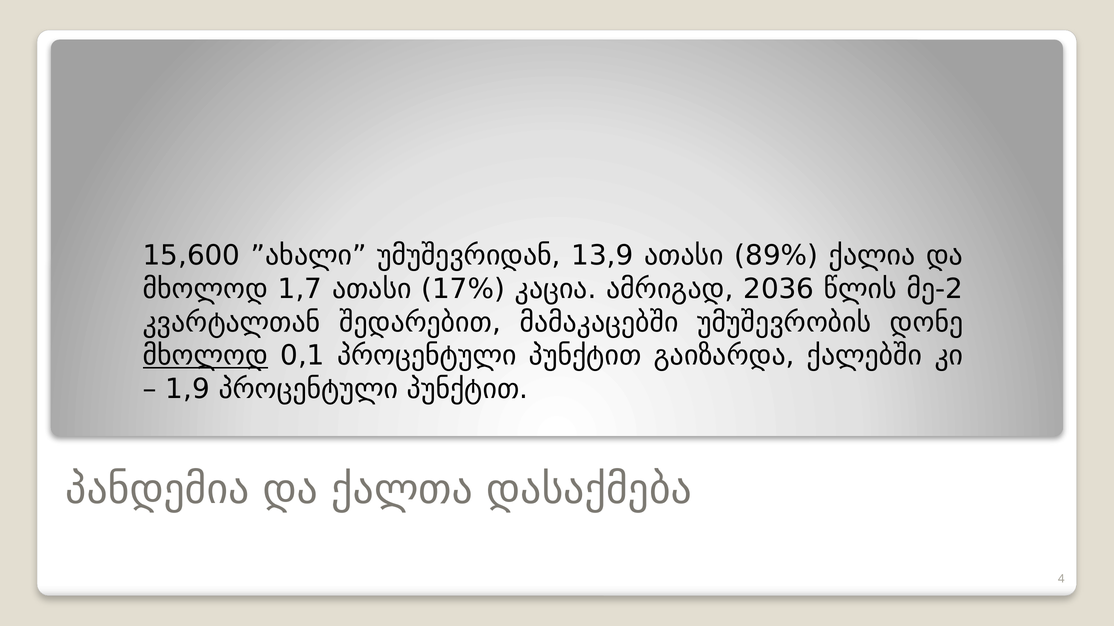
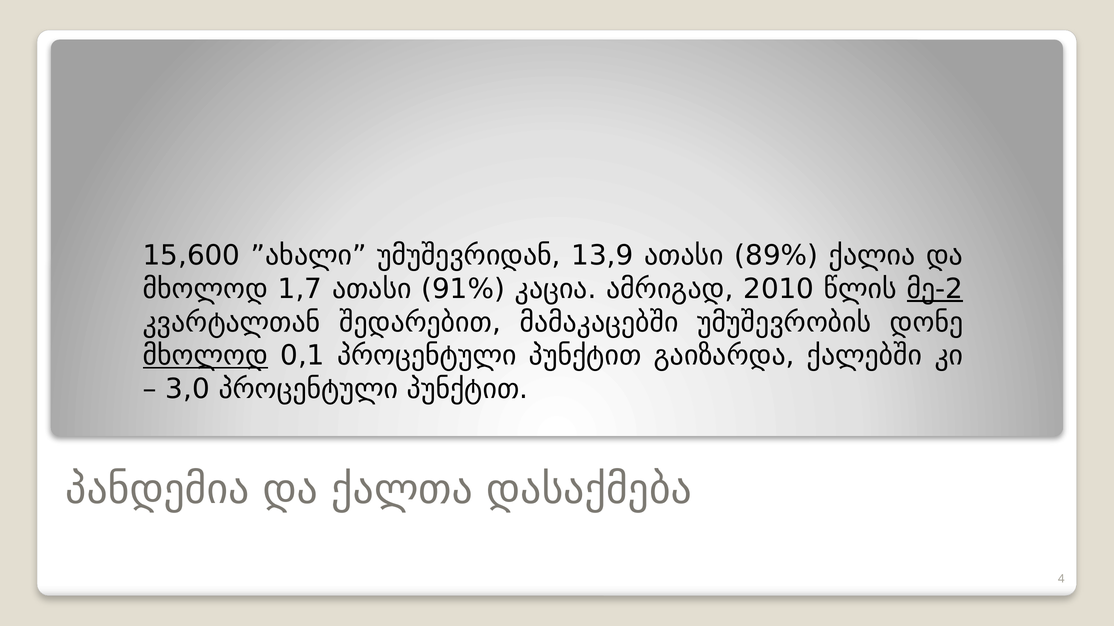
17%: 17% -> 91% (463, 289)
2036: 2036 -> 2010 (779, 289)
მე-2 underline: none -> present (935, 289)
1,9: 1,9 -> 3,0 (188, 390)
